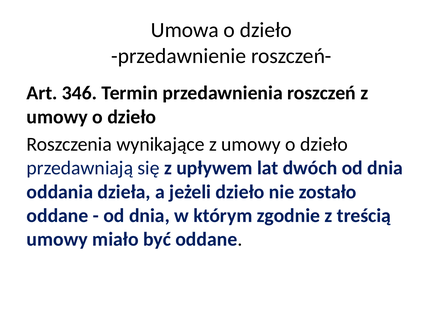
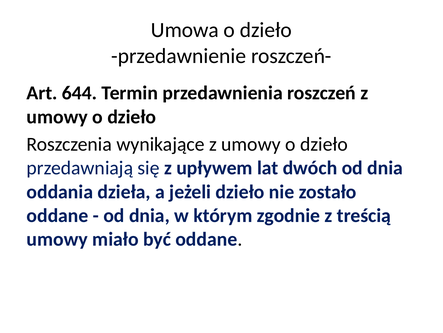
346: 346 -> 644 (80, 93)
